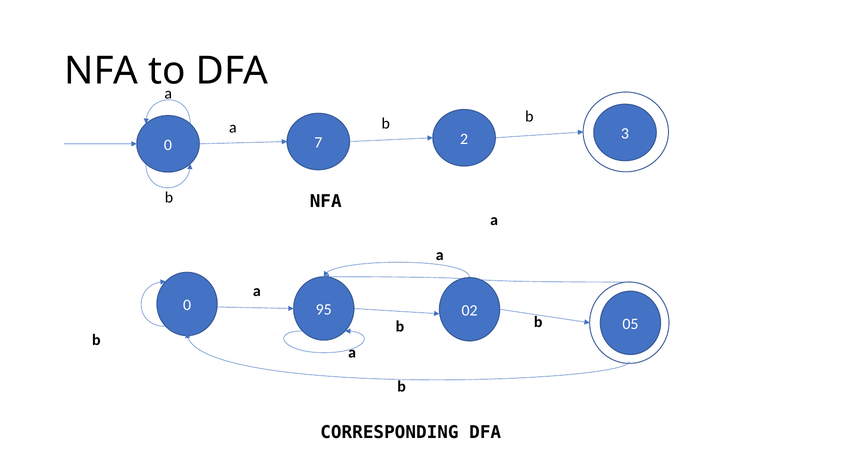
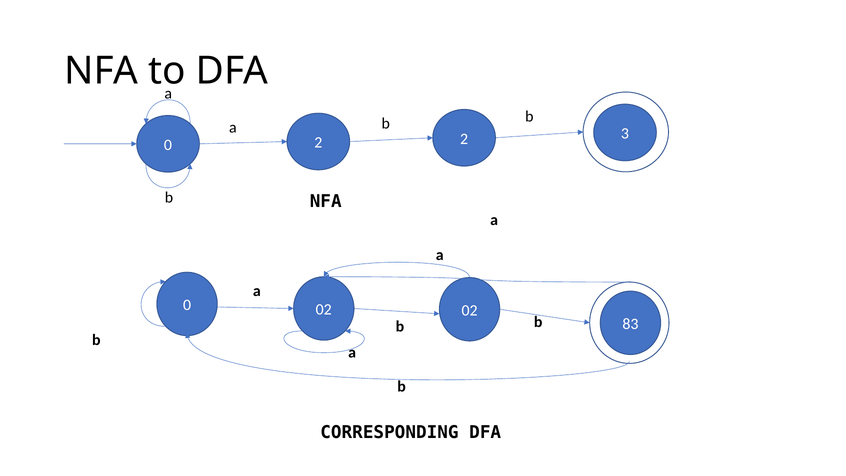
0 7: 7 -> 2 (318, 143)
0 95: 95 -> 02 (324, 309)
05: 05 -> 83 (630, 324)
